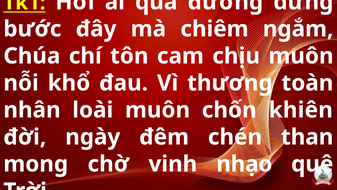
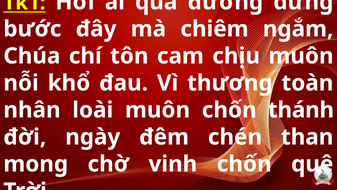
khiên: khiên -> thánh (301, 110)
vinh nhạo: nhạo -> chốn (244, 164)
